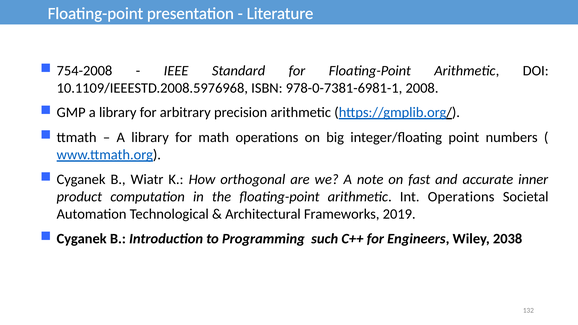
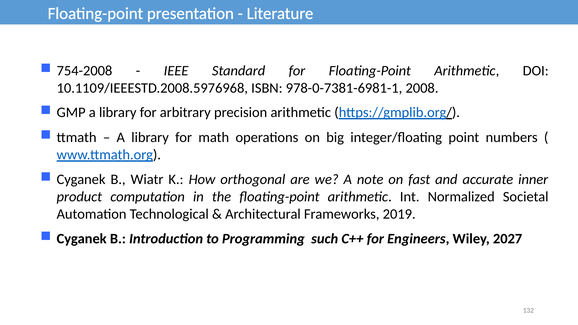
Int Operations: Operations -> Normalized (461, 197)
2038: 2038 -> 2027 (508, 239)
